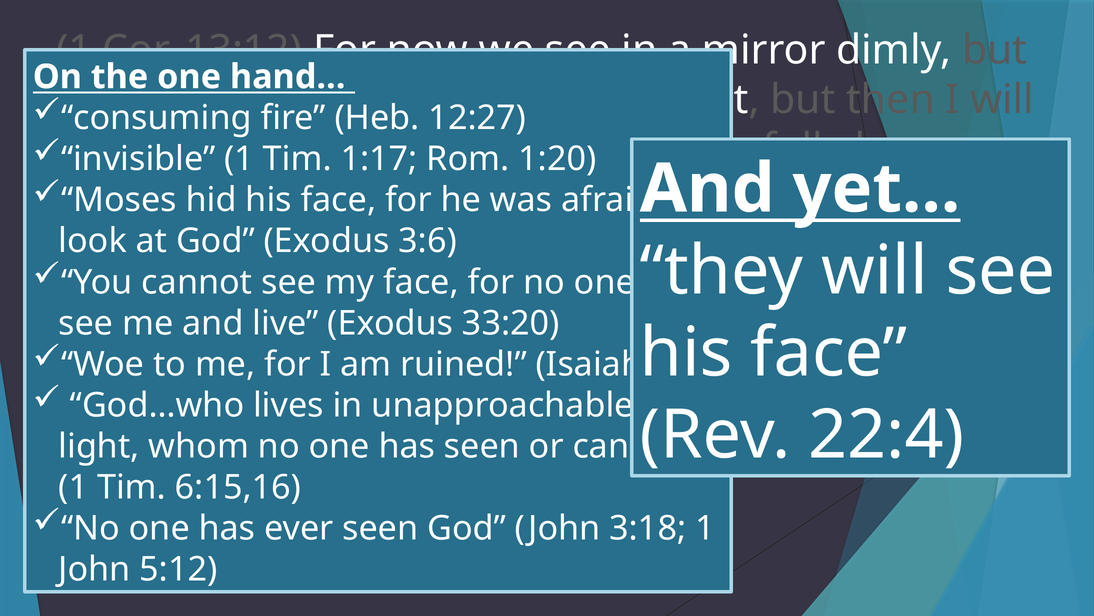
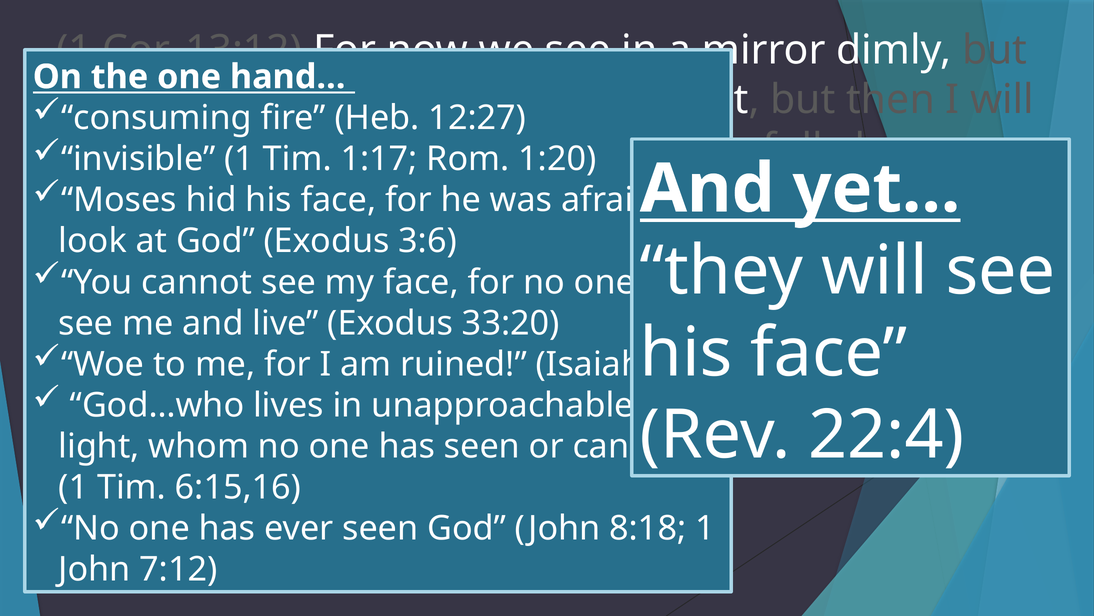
3:18: 3:18 -> 8:18 (648, 528)
5:12: 5:12 -> 7:12 (178, 569)
